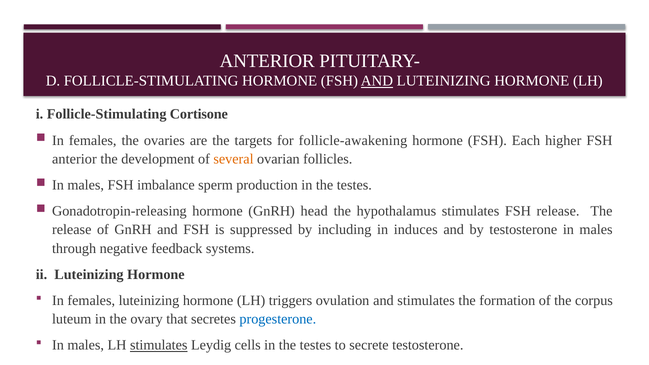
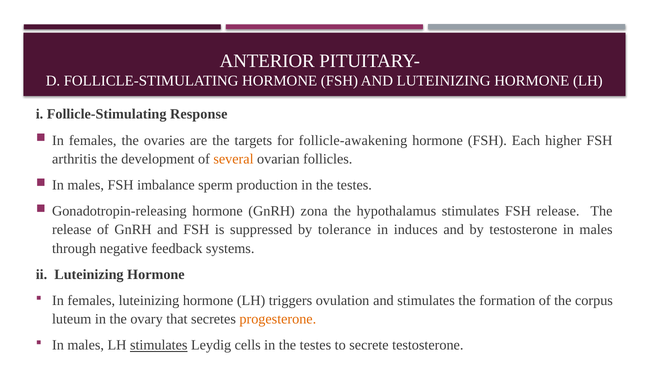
AND underline: present -> none (377, 81)
Cortisone: Cortisone -> Response (199, 114)
anterior: anterior -> arthritis (74, 159)
head: head -> zona (314, 211)
including: including -> tolerance (345, 230)
progesterone colour: blue -> orange (278, 319)
